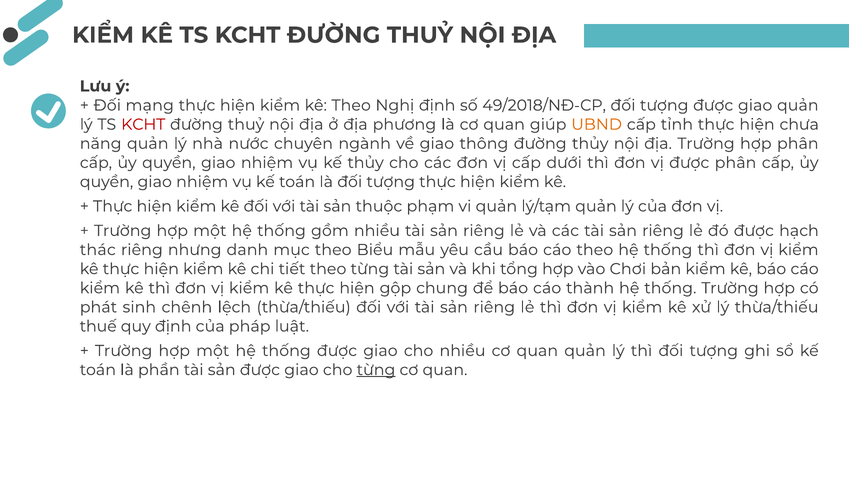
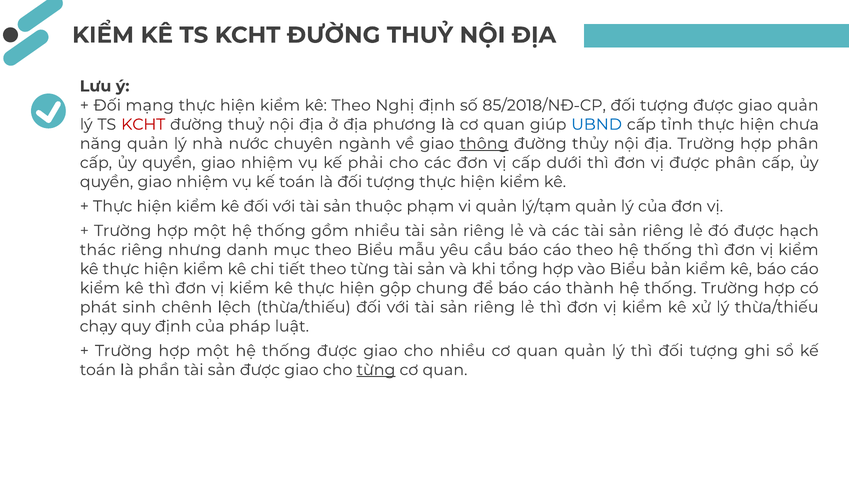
49/2018/NĐ-CP: 49/2018/NĐ-CP -> 85/2018/NĐ-CP (544, 105)
UBND colour: orange -> blue (597, 124)
thông underline: none -> present (484, 143)
kế thủy: thủy -> phải (365, 163)
vào Chơi: Chơi -> Biểu (628, 269)
thuế: thuế -> chạy (98, 326)
